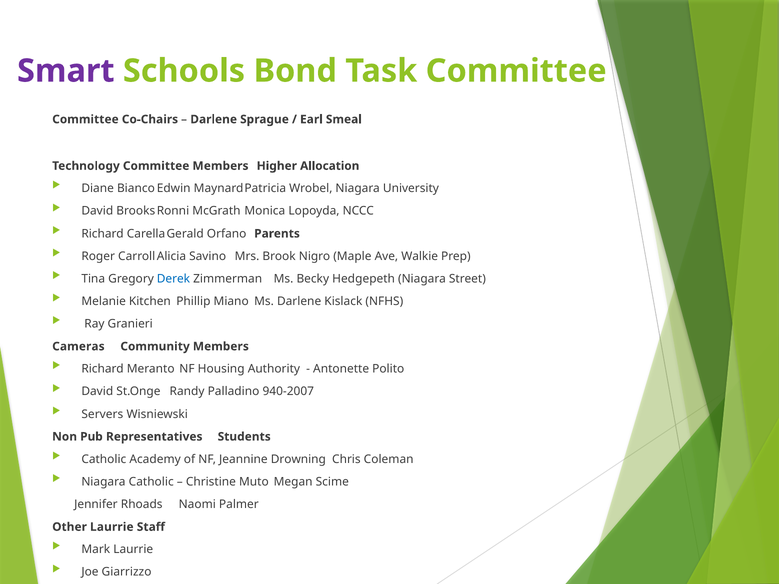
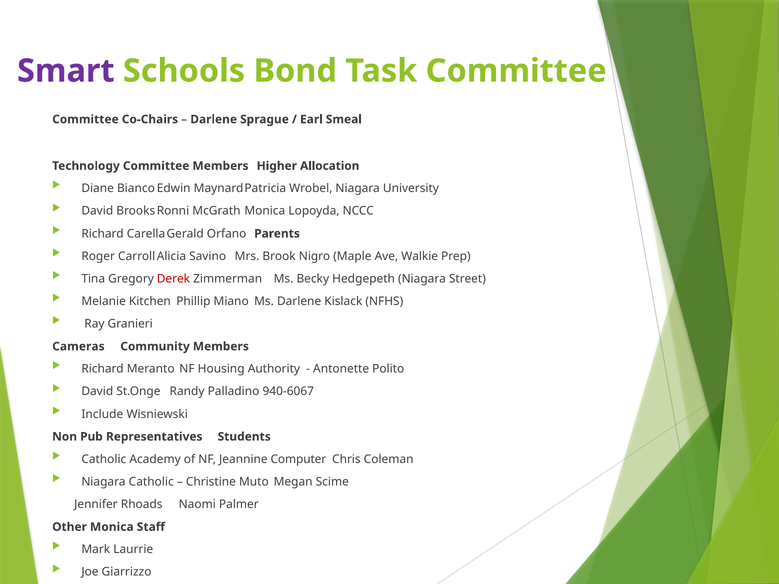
Derek colour: blue -> red (173, 279)
940-2007: 940-2007 -> 940-6067 (288, 392)
Servers: Servers -> Include (102, 414)
Drowning: Drowning -> Computer (298, 459)
Other Laurrie: Laurrie -> Monica (112, 527)
